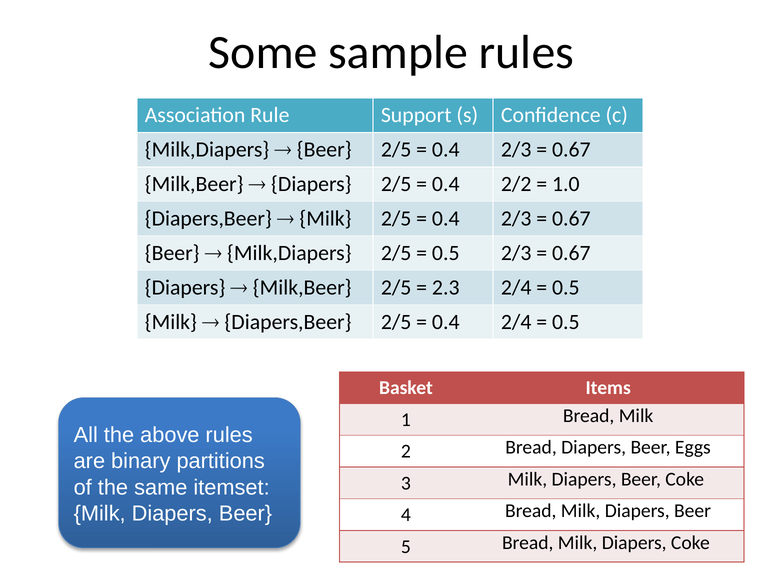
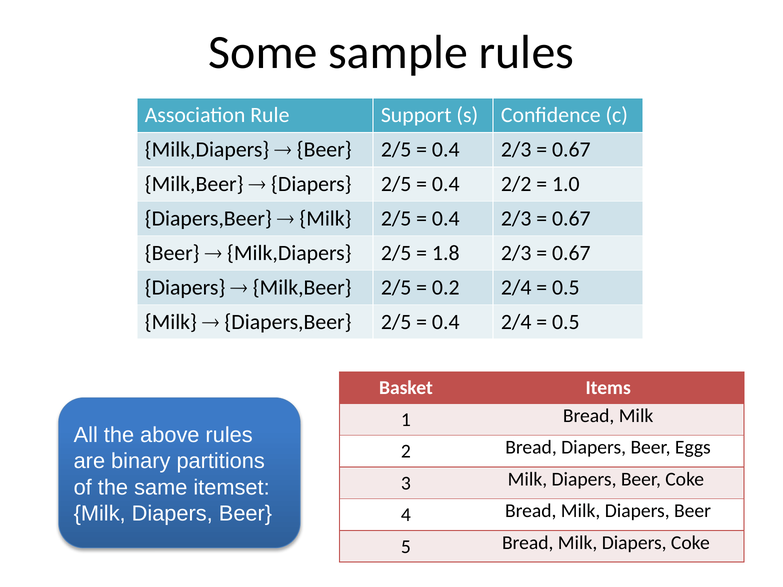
0.5: 0.5 -> 1.8 (446, 253)
2.3: 2.3 -> 0.2 (446, 288)
